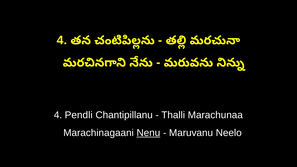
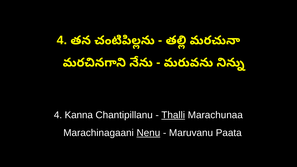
Pendli: Pendli -> Kanna (79, 115)
Thalli underline: none -> present (173, 115)
Neelo: Neelo -> Paata (229, 133)
